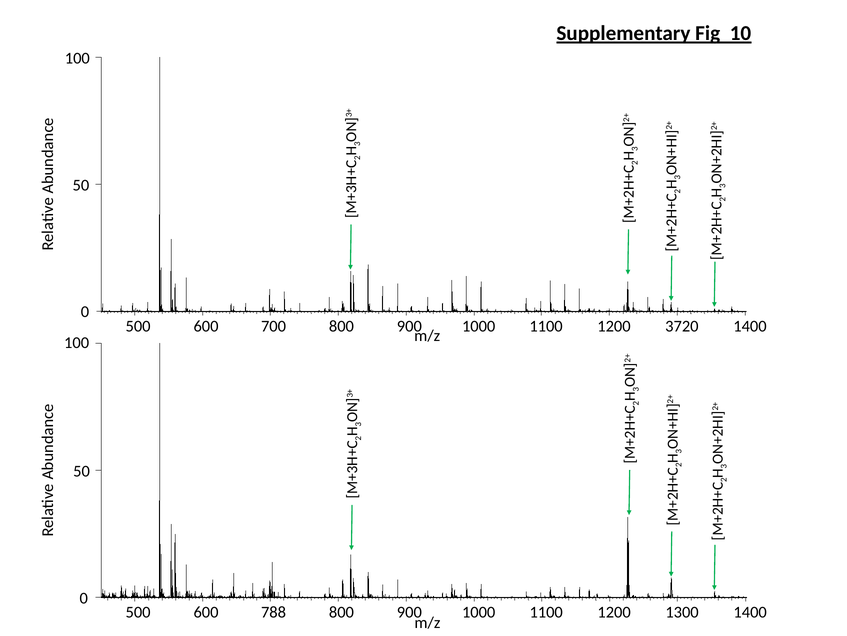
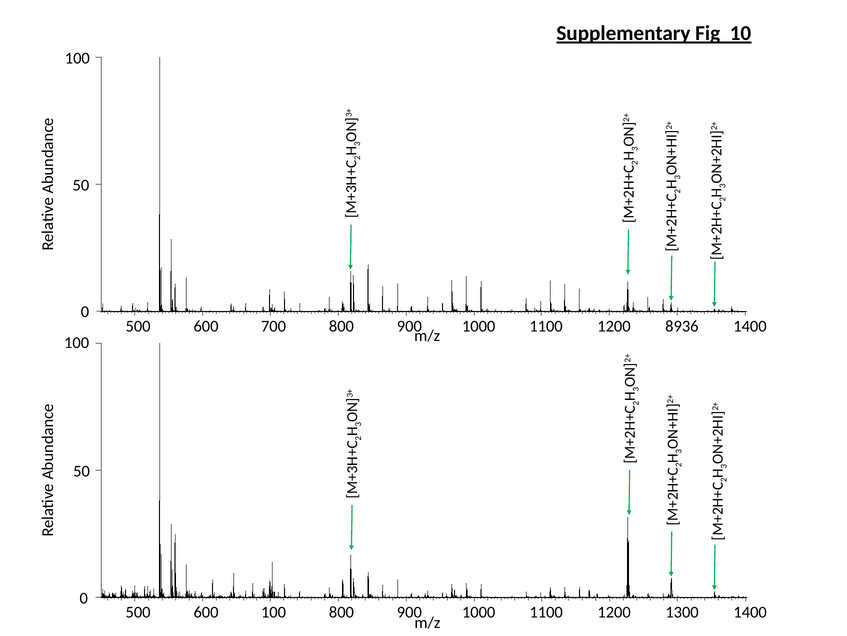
3720: 3720 -> 8936 (682, 326)
600 788: 788 -> 100 (274, 611)
